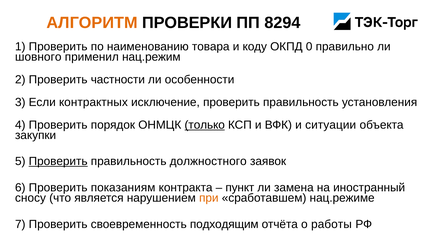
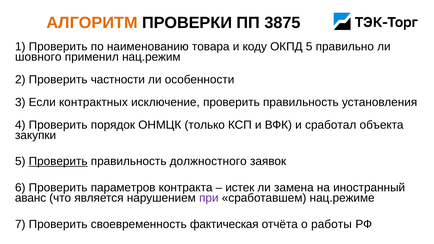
8294: 8294 -> 3875 (283, 23)
ОКПД 0: 0 -> 5 (309, 47)
только underline: present -> none (205, 125)
ситуации: ситуации -> сработал (331, 125)
показаниям: показаниям -> параметров (123, 188)
пункт: пункт -> истек (240, 188)
сносу: сносу -> аванс (31, 198)
при colour: orange -> purple (209, 198)
подходящим: подходящим -> фактическая (224, 224)
